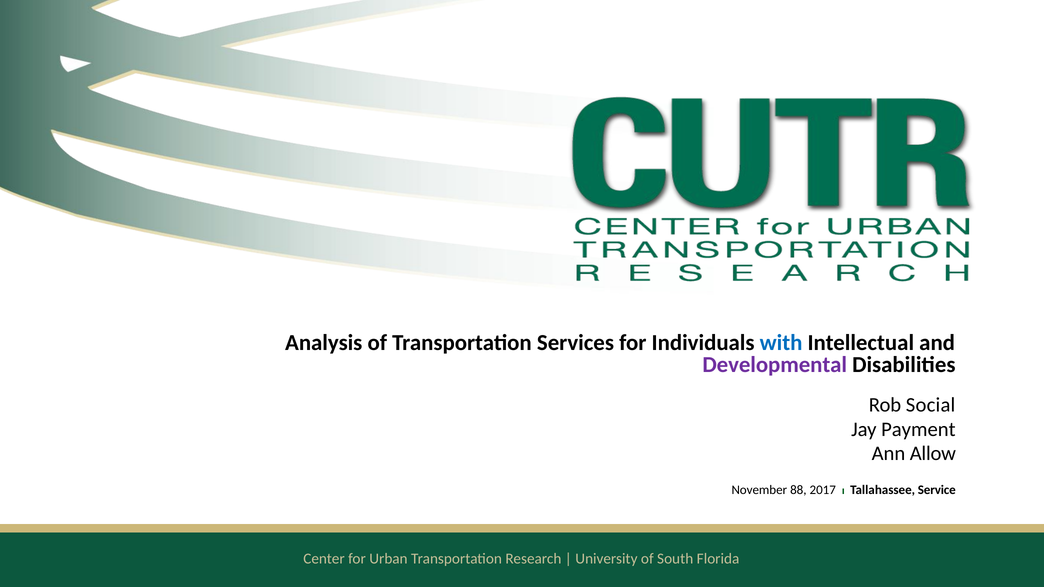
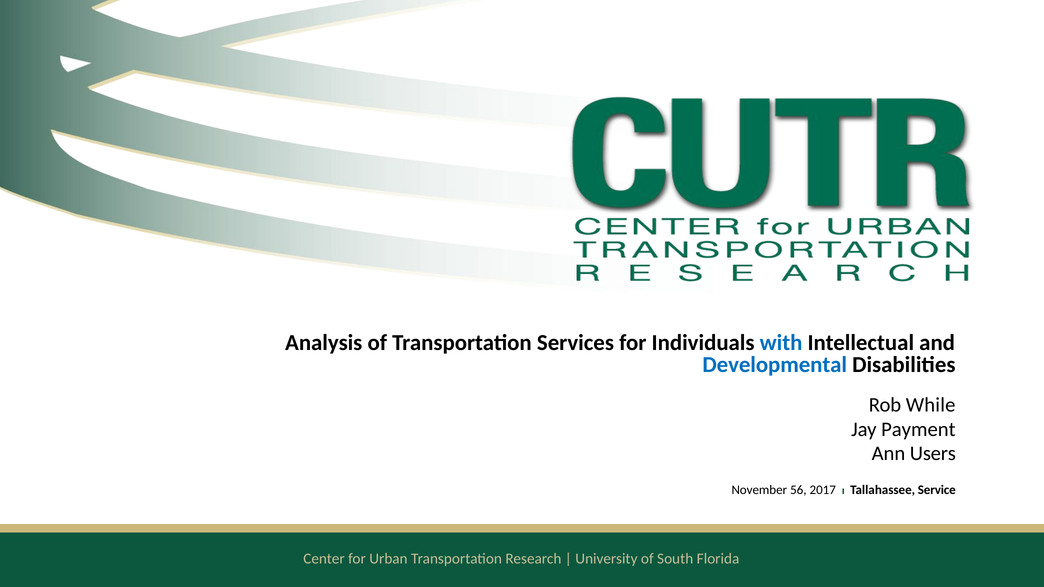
Developmental colour: purple -> blue (775, 365)
Social: Social -> While (931, 405)
Allow: Allow -> Users (933, 454)
88: 88 -> 56 (798, 490)
